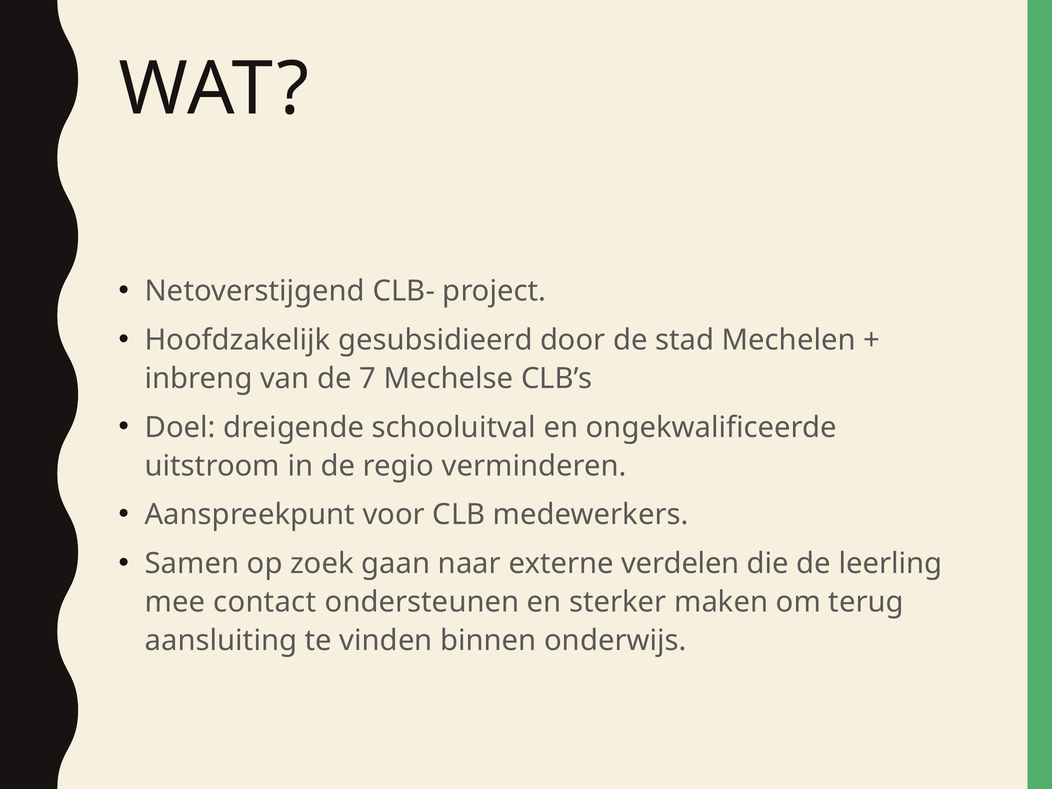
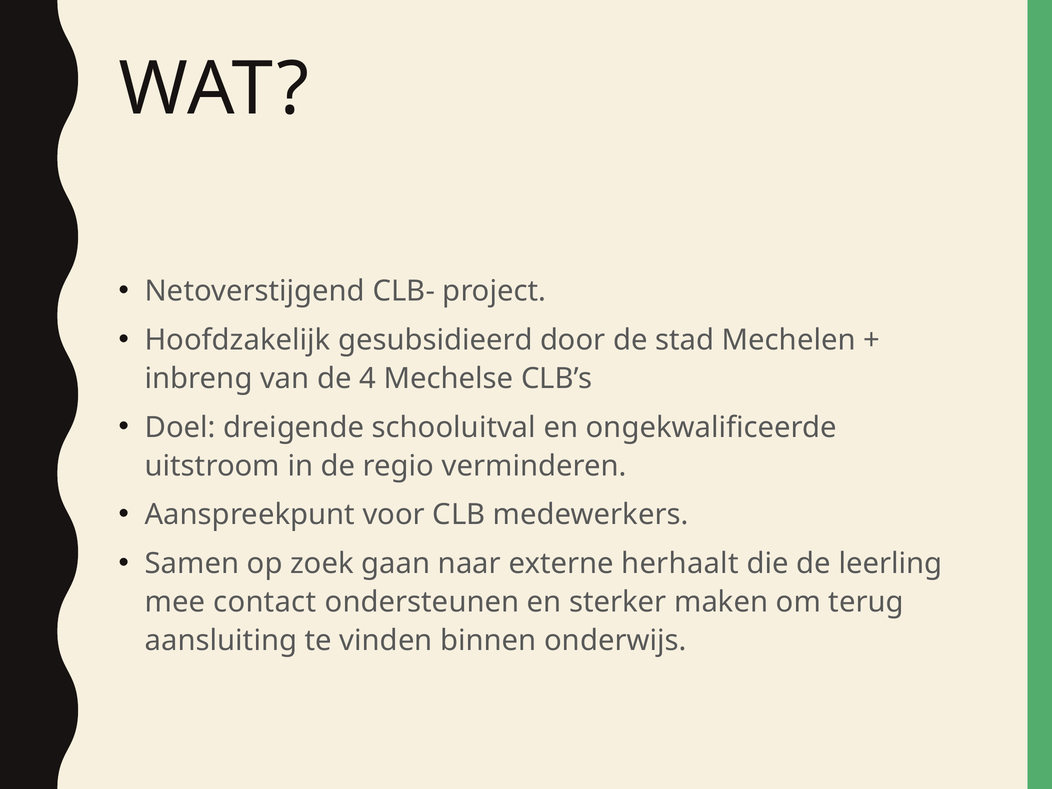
7: 7 -> 4 (368, 379)
verdelen: verdelen -> herhaalt (680, 564)
